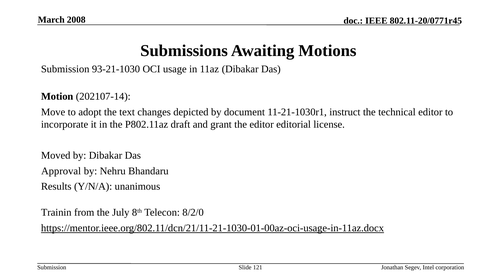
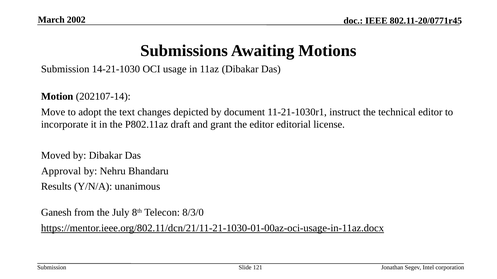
2008: 2008 -> 2002 (76, 20)
93-21-1030: 93-21-1030 -> 14-21-1030 (116, 69)
Trainin: Trainin -> Ganesh (56, 213)
8/2/0: 8/2/0 -> 8/3/0 (193, 213)
